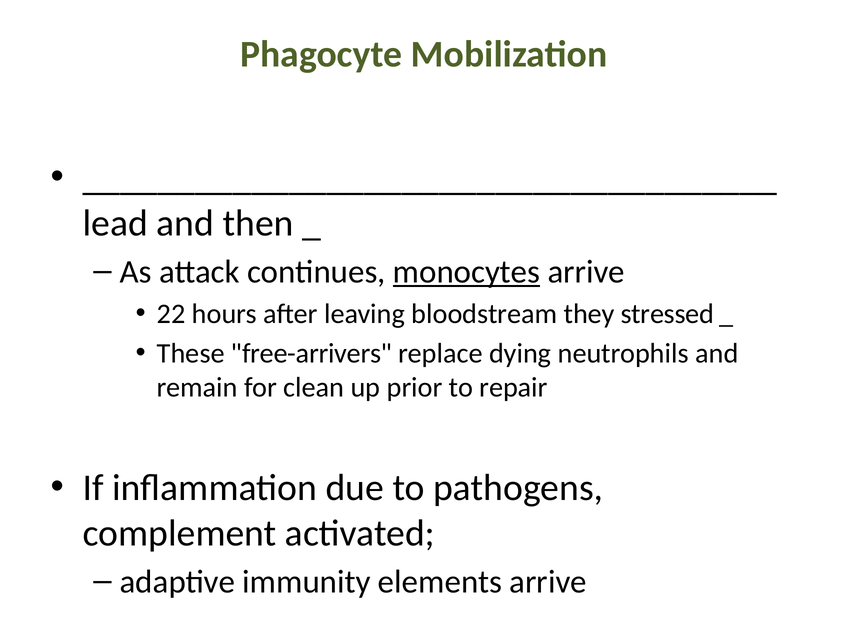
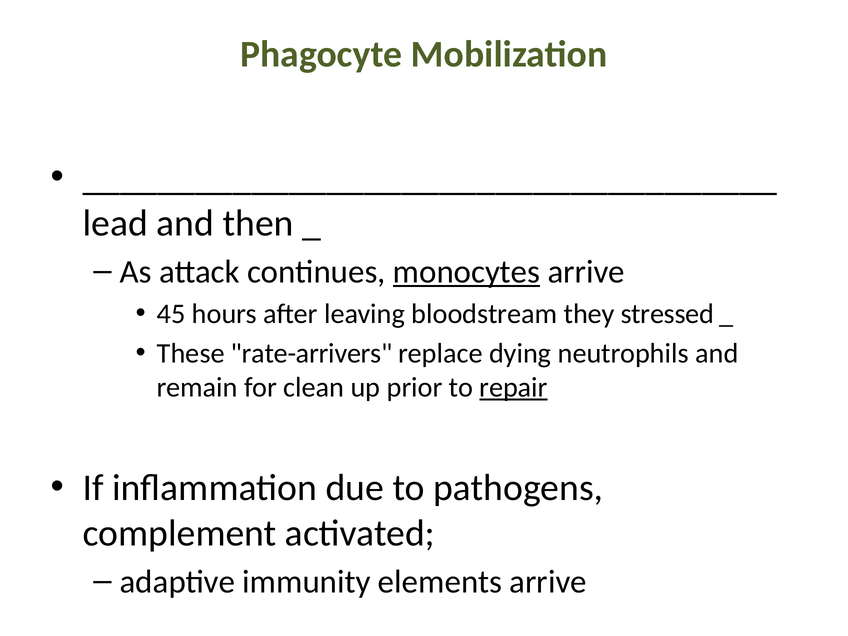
22: 22 -> 45 (171, 314)
free-arrivers: free-arrivers -> rate-arrivers (312, 353)
repair underline: none -> present (513, 387)
